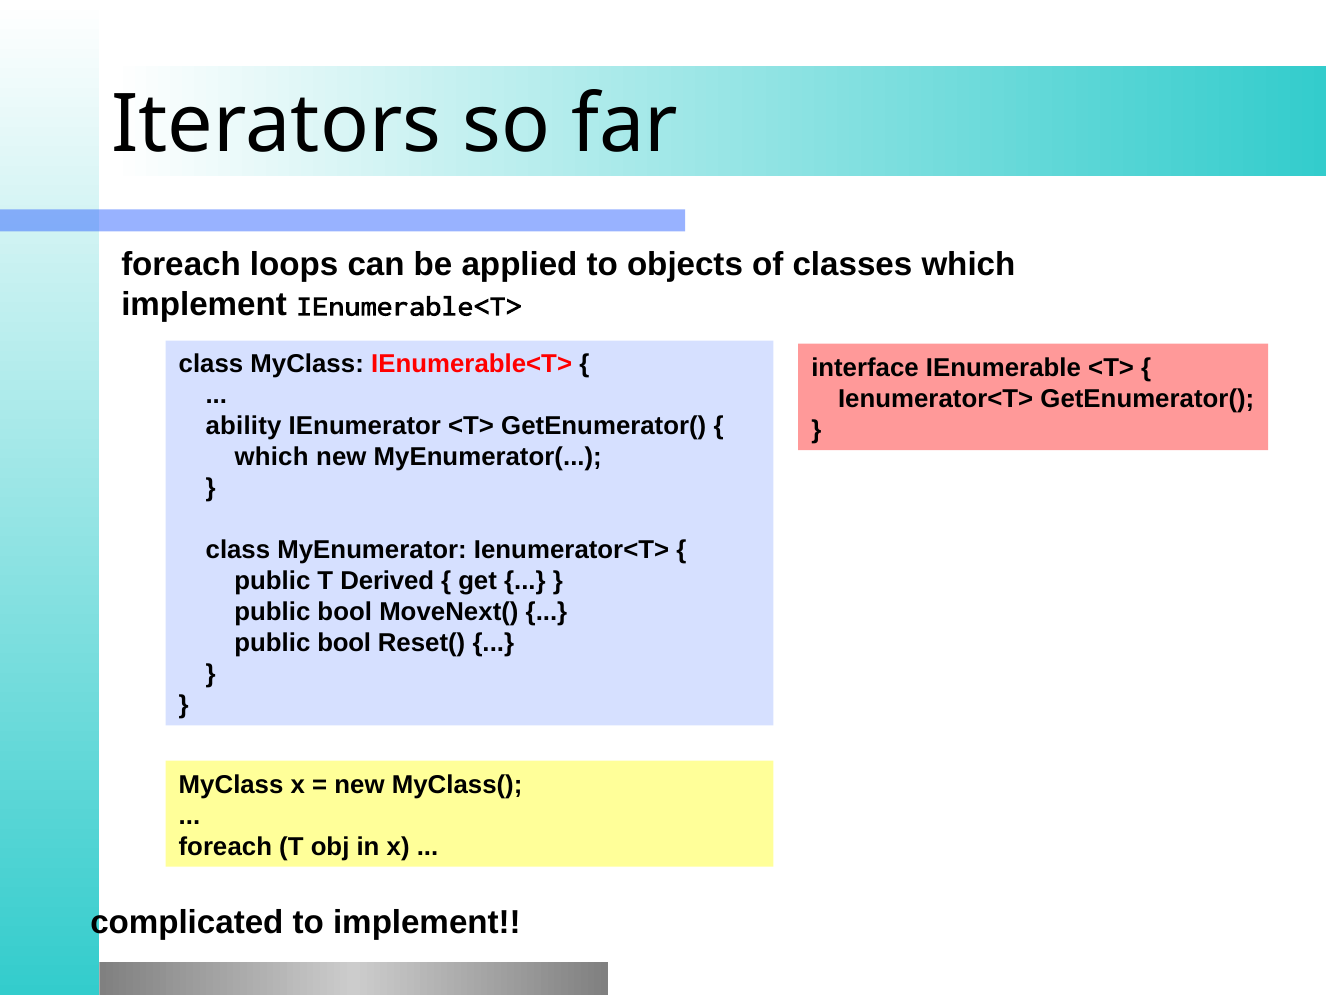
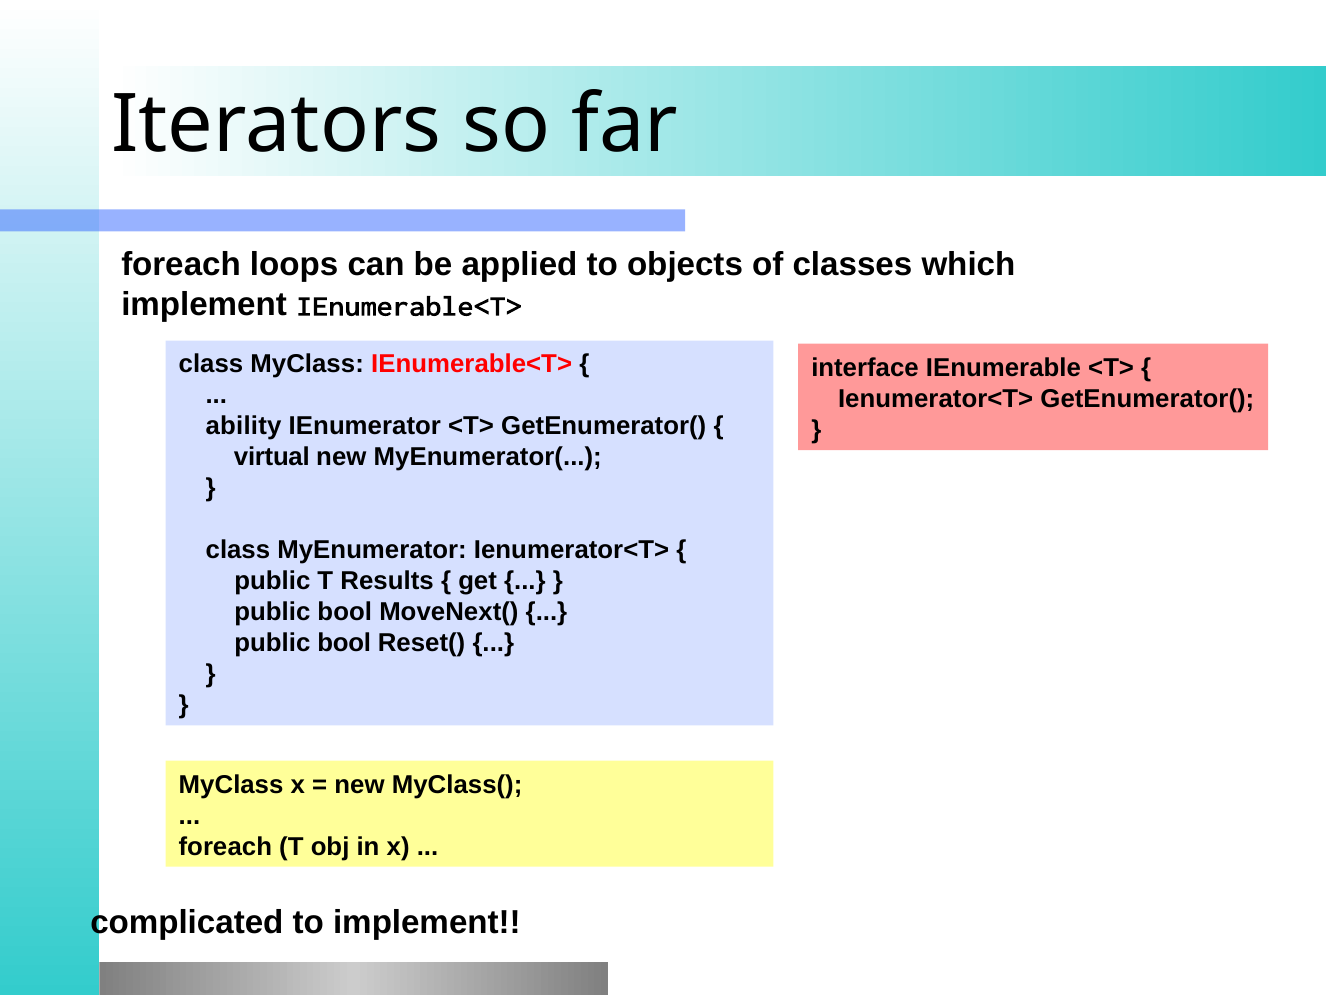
which: which -> virtual (272, 457)
Derived: Derived -> Results (387, 581)
